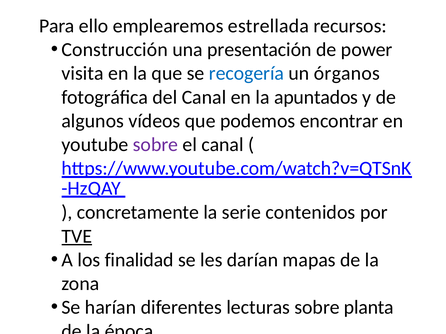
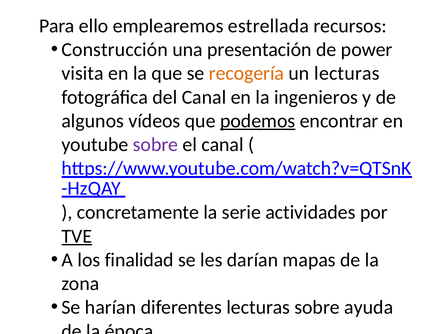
recogería colour: blue -> orange (246, 73)
un órganos: órganos -> lecturas (347, 73)
apuntados: apuntados -> ingenieros (316, 97)
podemos underline: none -> present (258, 121)
contenidos: contenidos -> actividades (310, 213)
planta: planta -> ayuda (369, 308)
